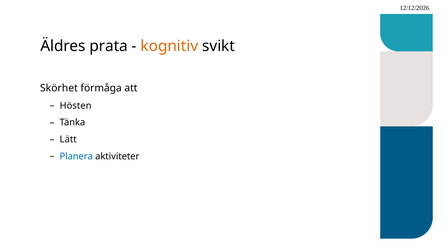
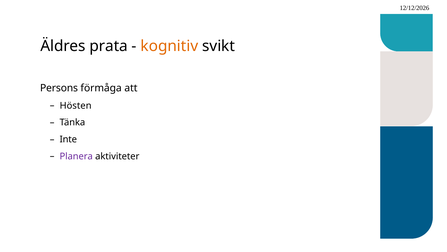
Skörhet: Skörhet -> Persons (59, 88)
Lätt: Lätt -> Inte (68, 139)
Planera colour: blue -> purple (76, 156)
